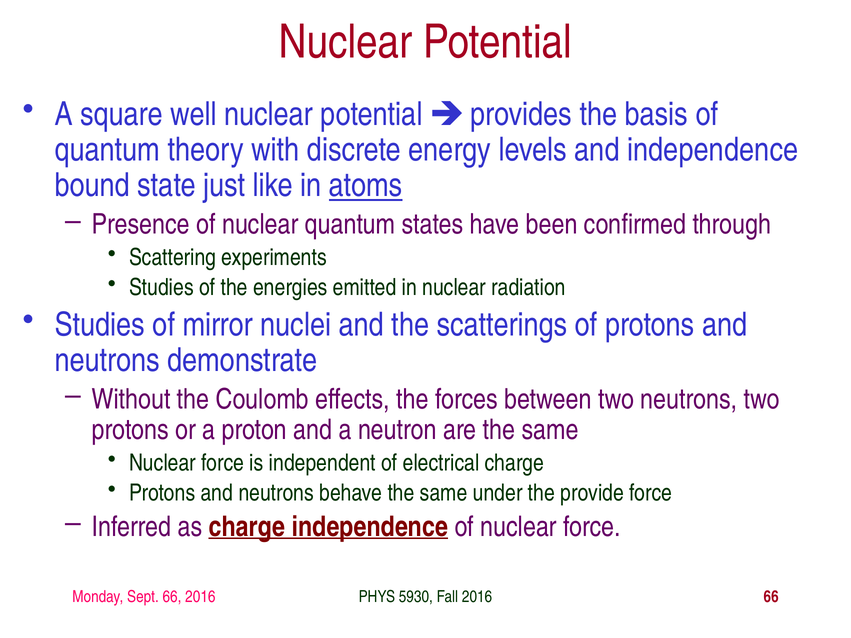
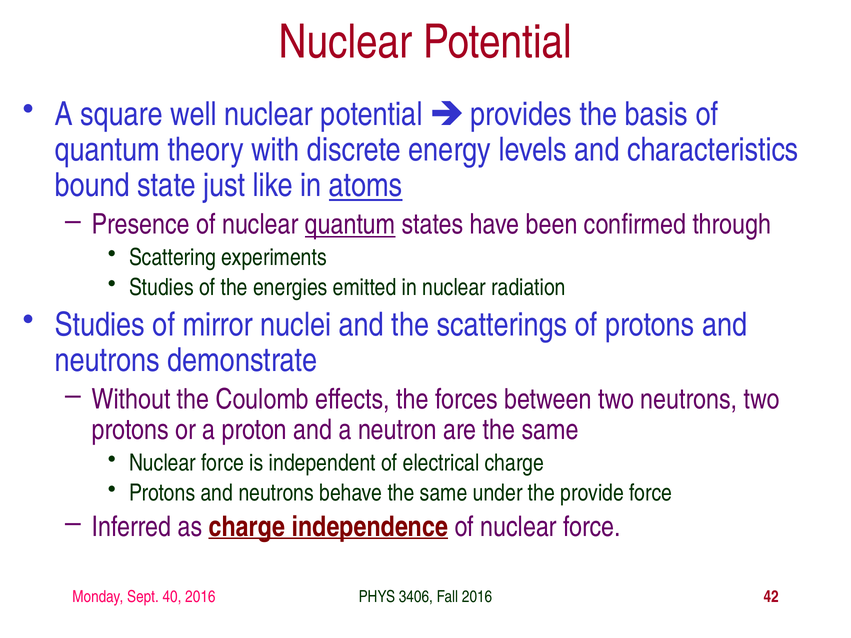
and independence: independence -> characteristics (713, 150)
quantum underline: none -> present (350, 225)
Sept 66: 66 -> 40 (172, 597)
5930: 5930 -> 3406 (416, 597)
2016 66: 66 -> 42 (771, 597)
